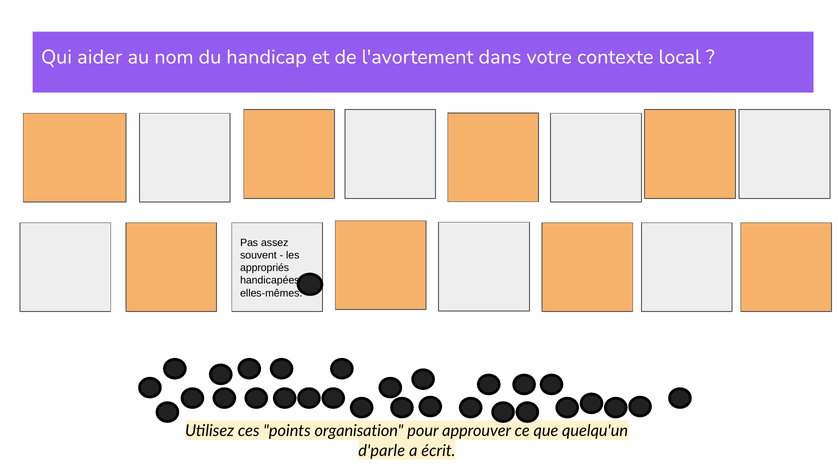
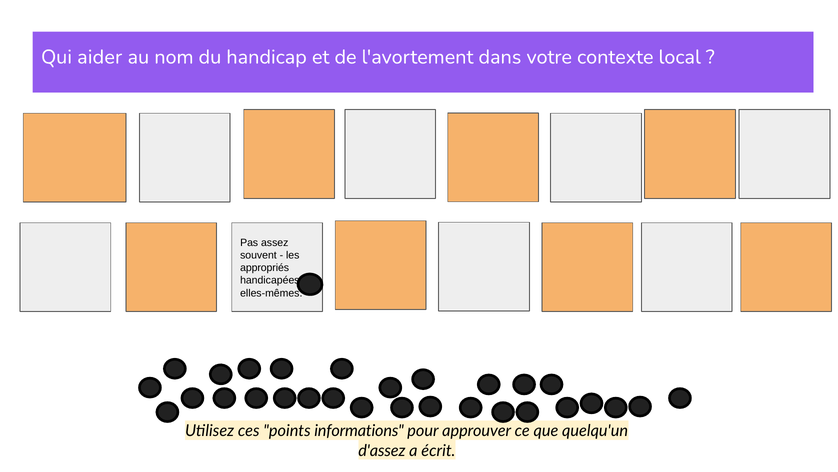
organisation: organisation -> informations (359, 431)
d'parle: d'parle -> d'assez (382, 450)
